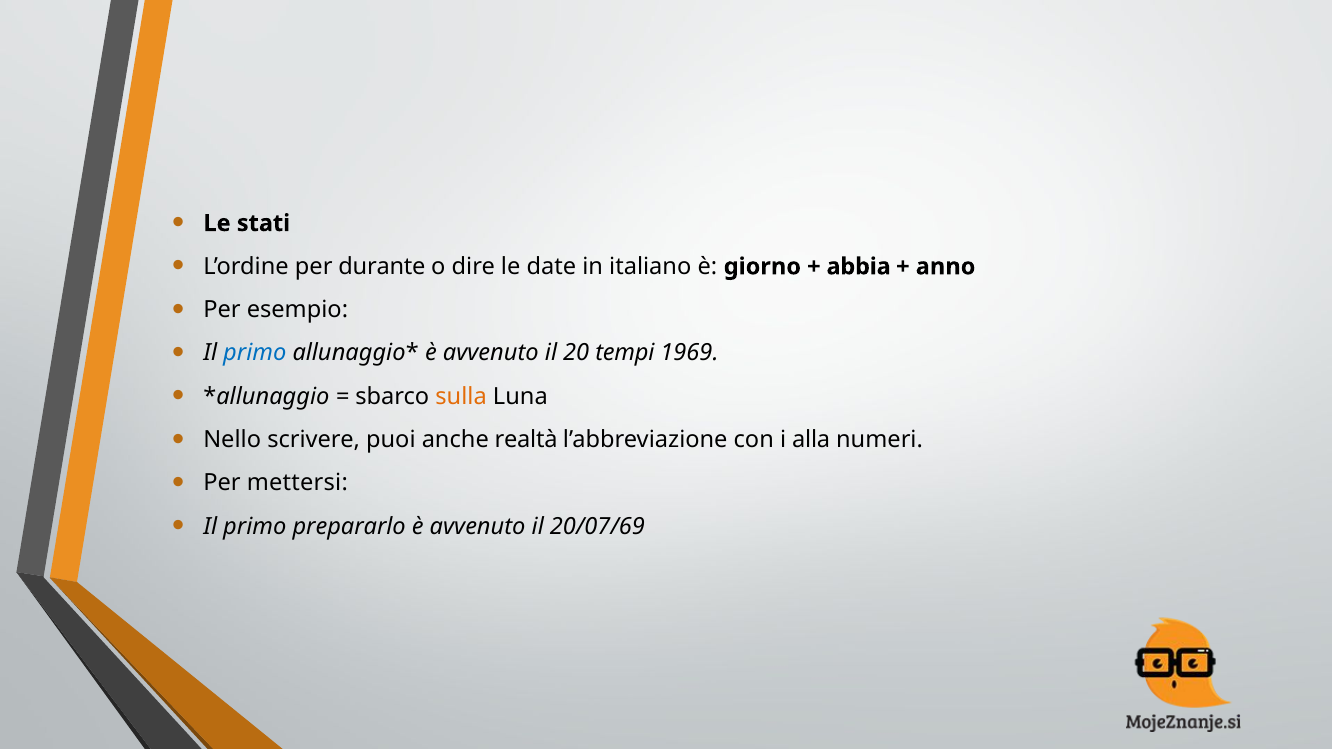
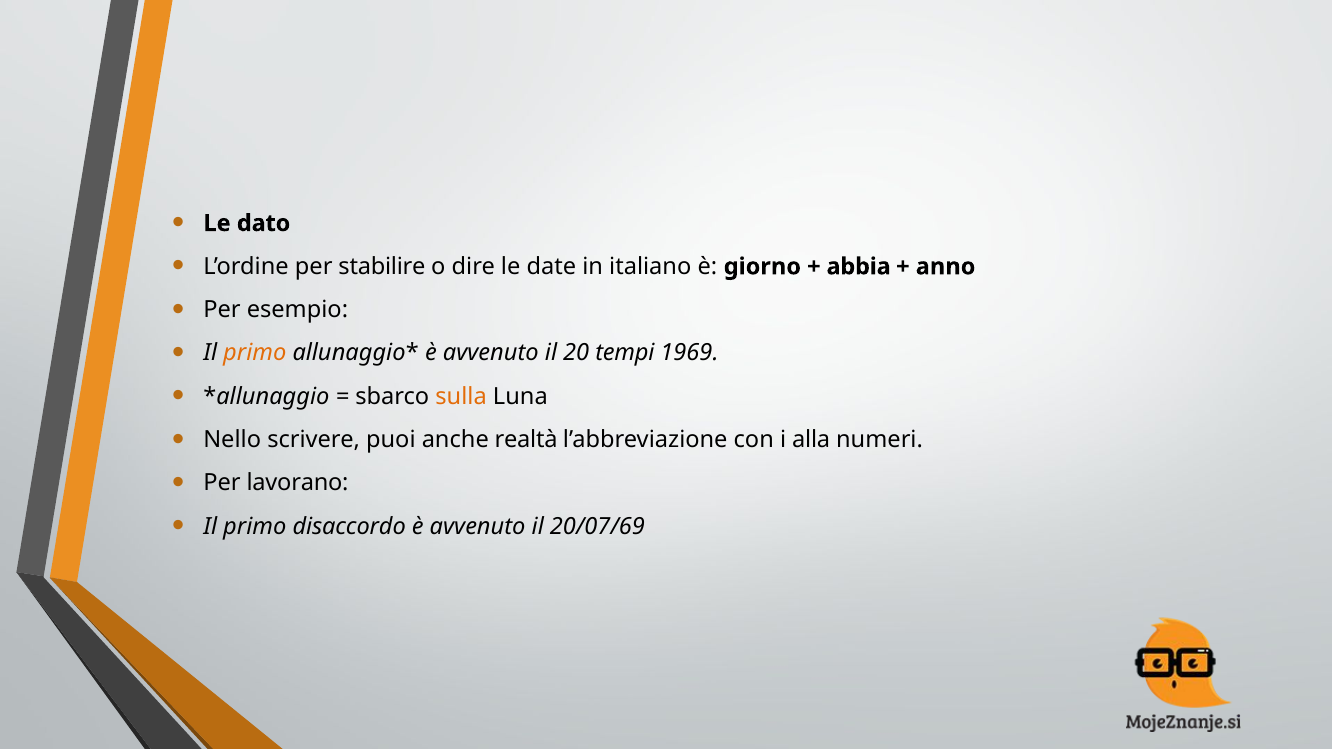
stati: stati -> dato (264, 223)
durante: durante -> stabilire (382, 267)
primo colour: blue -> orange (255, 353)
mettersi: mettersi -> lavorano (298, 483)
prepararlo: prepararlo -> disaccordo (349, 526)
